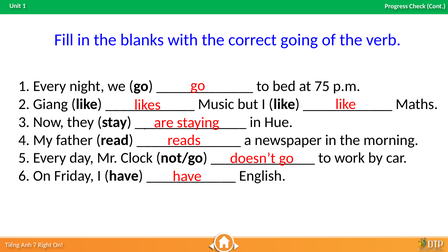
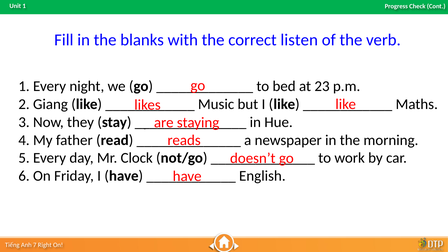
going: going -> listen (299, 40)
75: 75 -> 23 (322, 86)
